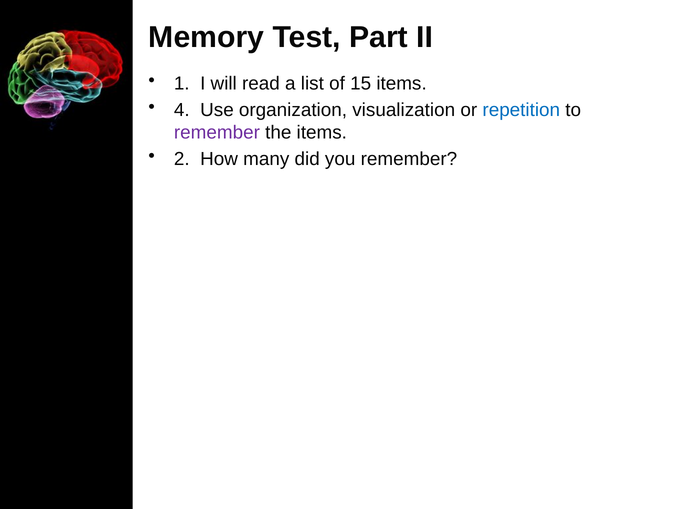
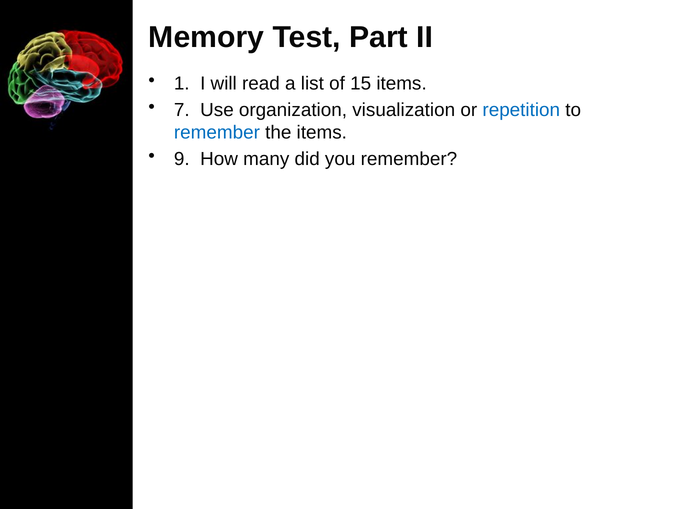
4: 4 -> 7 (182, 110)
remember colour: purple -> blue (217, 133)
2: 2 -> 9 (182, 159)
